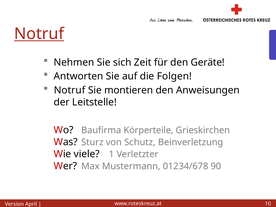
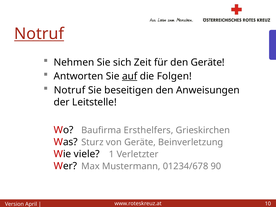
auf underline: none -> present (130, 76)
montieren: montieren -> beseitigen (129, 90)
Körperteile: Körperteile -> Ersthelfers (148, 130)
von Schutz: Schutz -> Geräte (140, 142)
